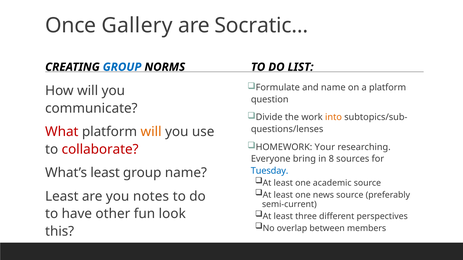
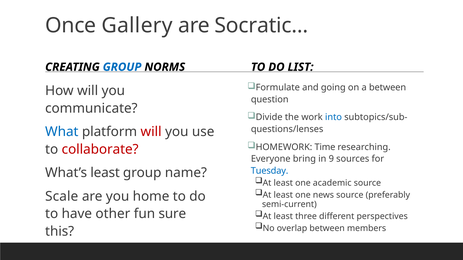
and name: name -> going (333, 88)
a platform: platform -> between (388, 88)
into colour: orange -> blue (333, 117)
What colour: red -> blue (62, 132)
will colour: orange -> red (151, 132)
Your: Your -> Time (325, 147)
8: 8 -> 9 (331, 159)
Least: Least -> Scale (62, 197)
notes: notes -> home (151, 197)
look: look -> sure (172, 214)
